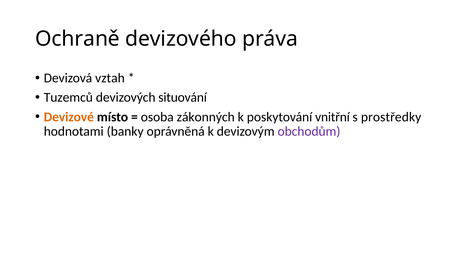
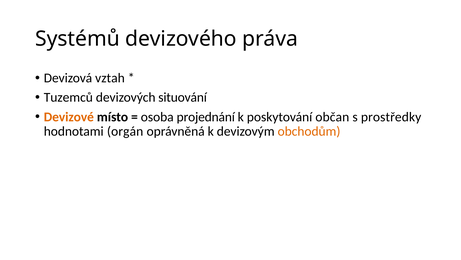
Ochraně: Ochraně -> Systémů (77, 39)
zákonných: zákonných -> projednání (206, 117)
vnitřní: vnitřní -> občan (332, 117)
banky: banky -> orgán (125, 131)
obchodům colour: purple -> orange (309, 131)
